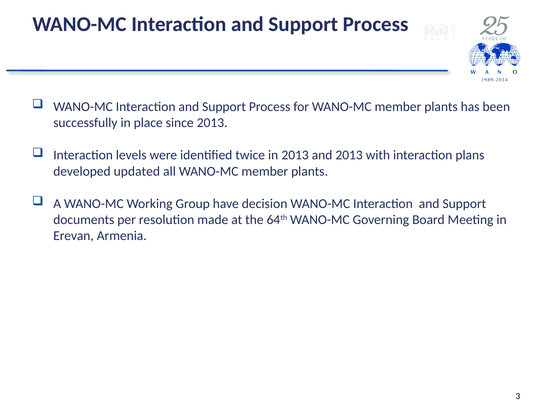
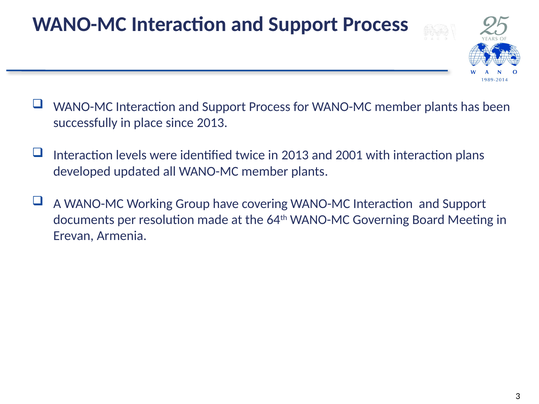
and 2013: 2013 -> 2001 (349, 155)
decision: decision -> covering (265, 204)
